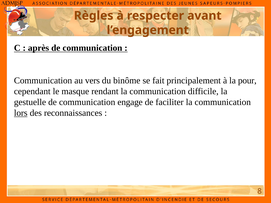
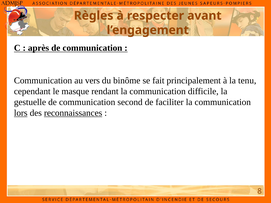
pour: pour -> tenu (247, 81)
engage: engage -> second (130, 102)
reconnaissances underline: none -> present (73, 113)
